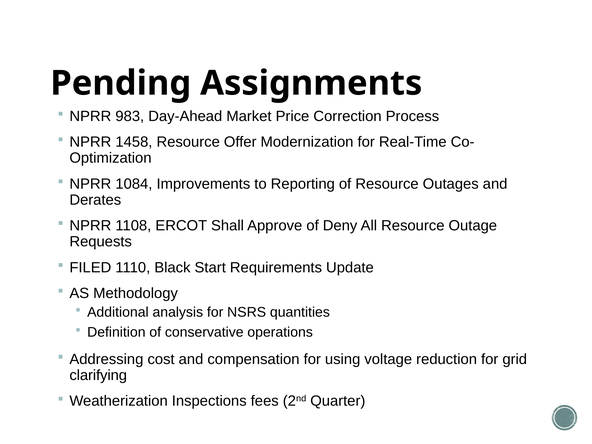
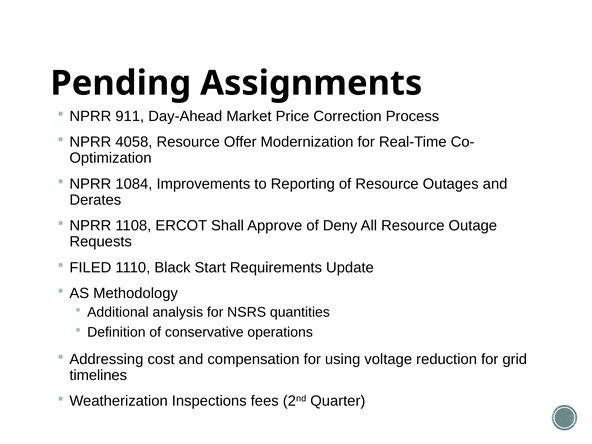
983: 983 -> 911 (130, 116)
1458: 1458 -> 4058 (134, 142)
clarifying: clarifying -> timelines (98, 375)
